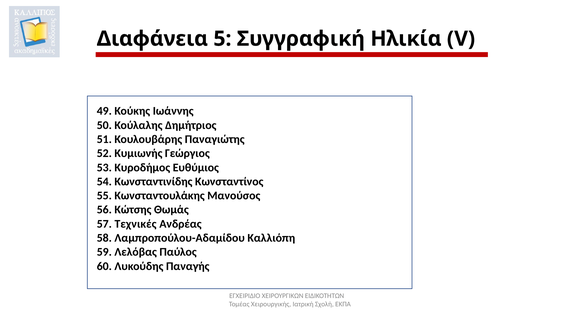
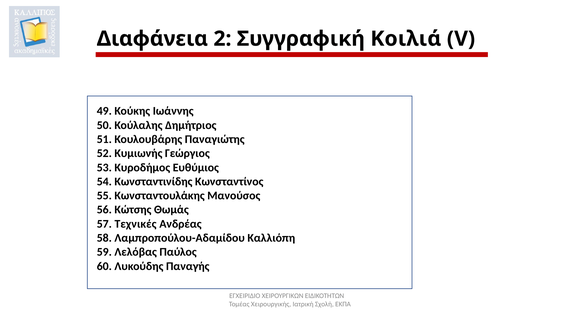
5: 5 -> 2 (222, 39)
Ηλικία: Ηλικία -> Κοιλιά (406, 39)
